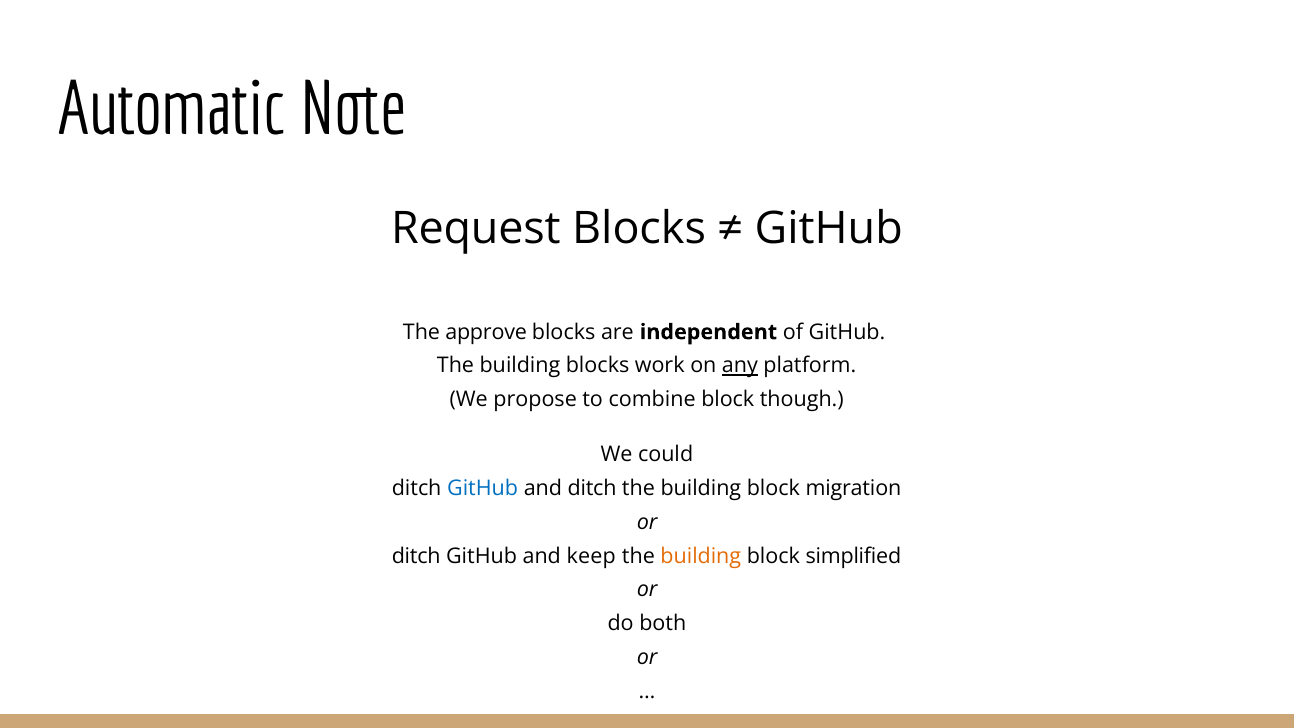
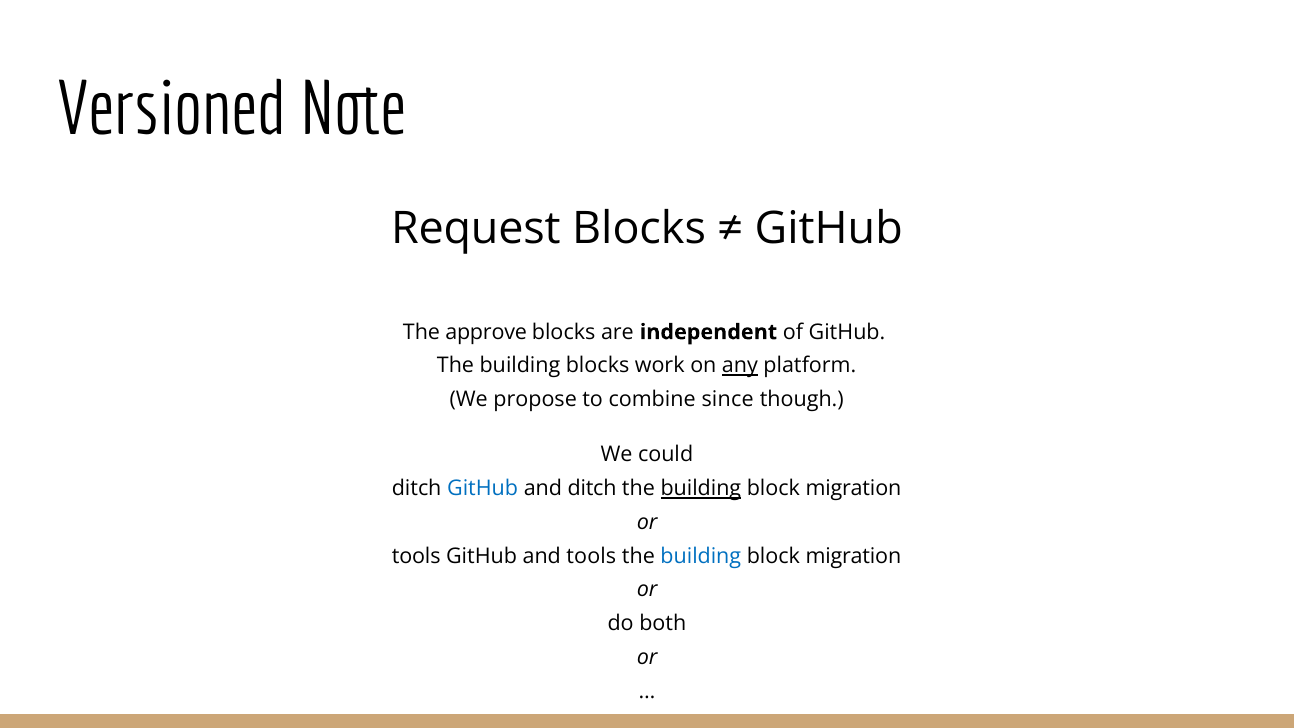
Automatic: Automatic -> Versioned (172, 109)
combine block: block -> since (728, 400)
building underline: none -> present (701, 489)
ditch: ditch -> tools (416, 556)
and keep: keep -> tools (591, 556)
building colour: orange -> blue (701, 556)
simplified: simplified -> migration (853, 556)
